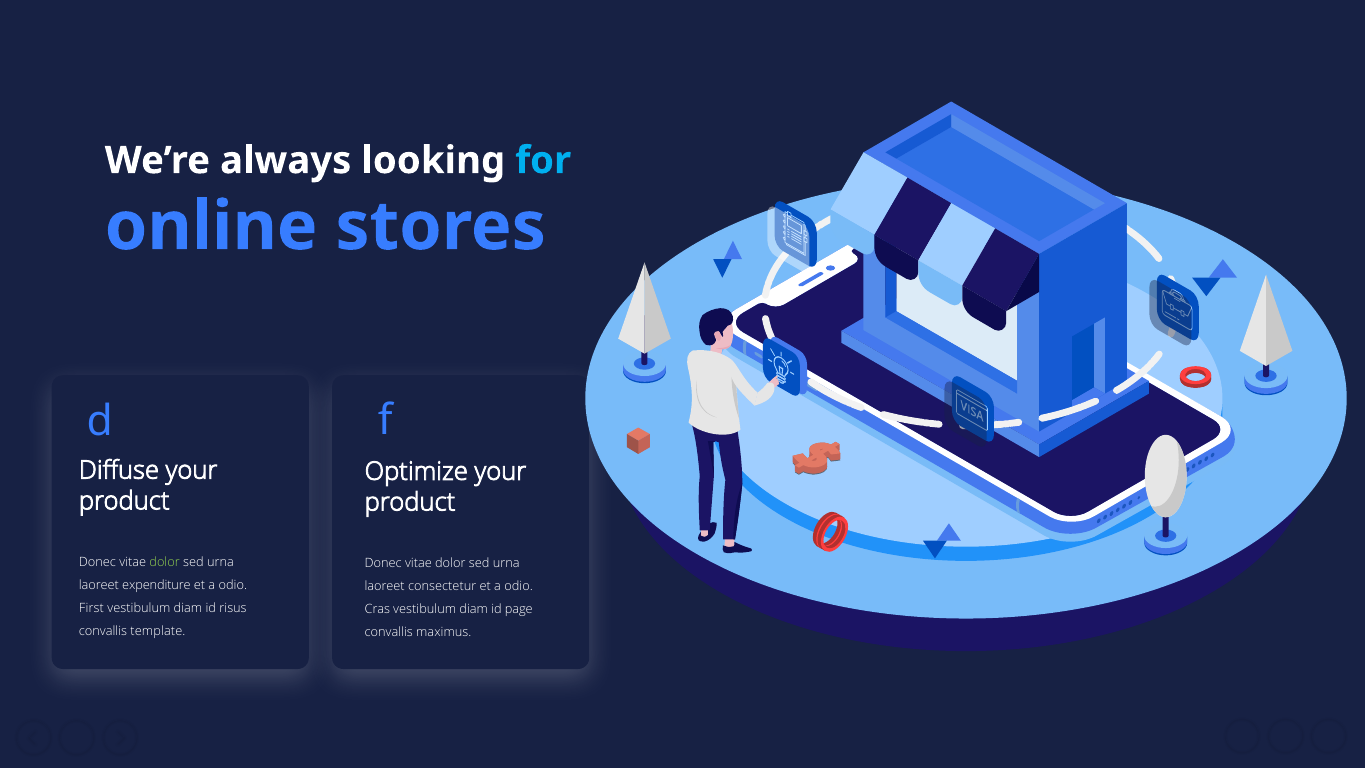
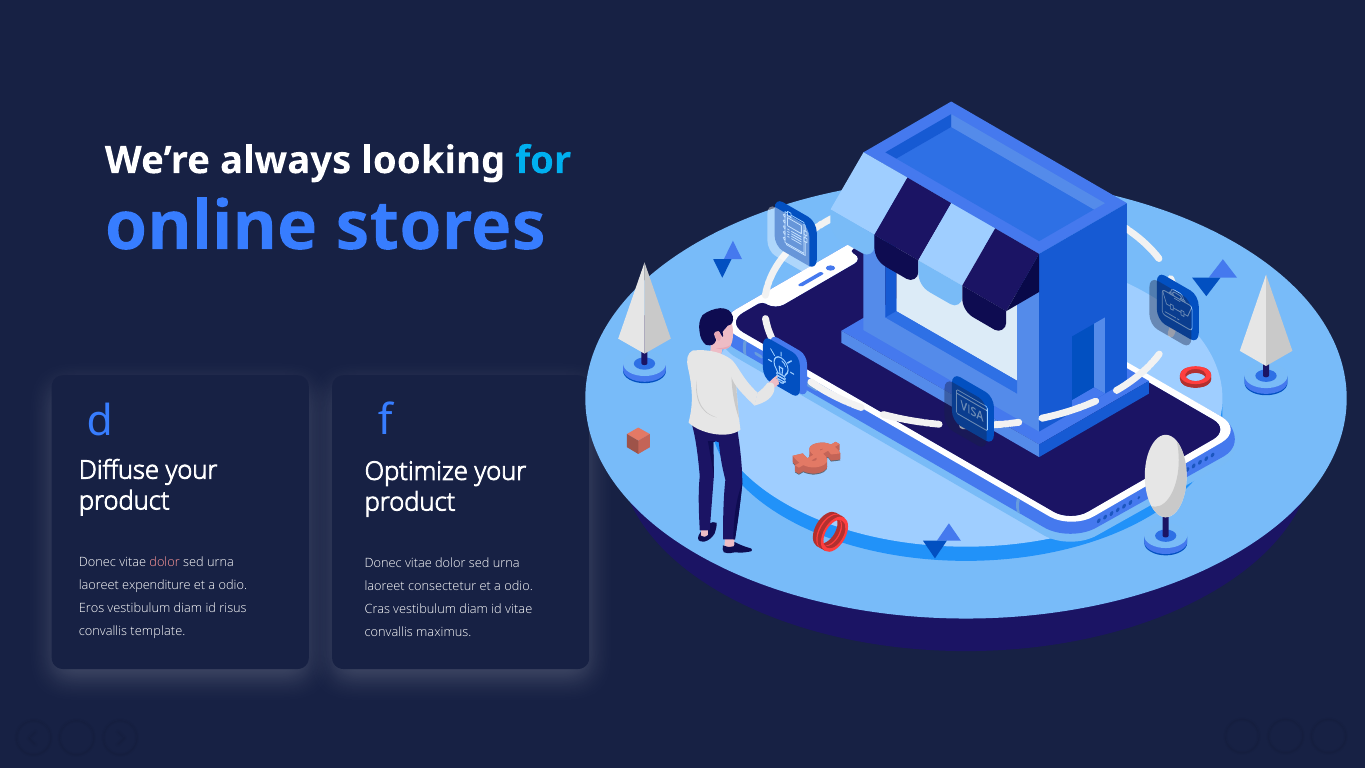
dolor colour: light green -> pink (165, 562)
First: First -> Eros (92, 608)
id page: page -> vitae (519, 609)
